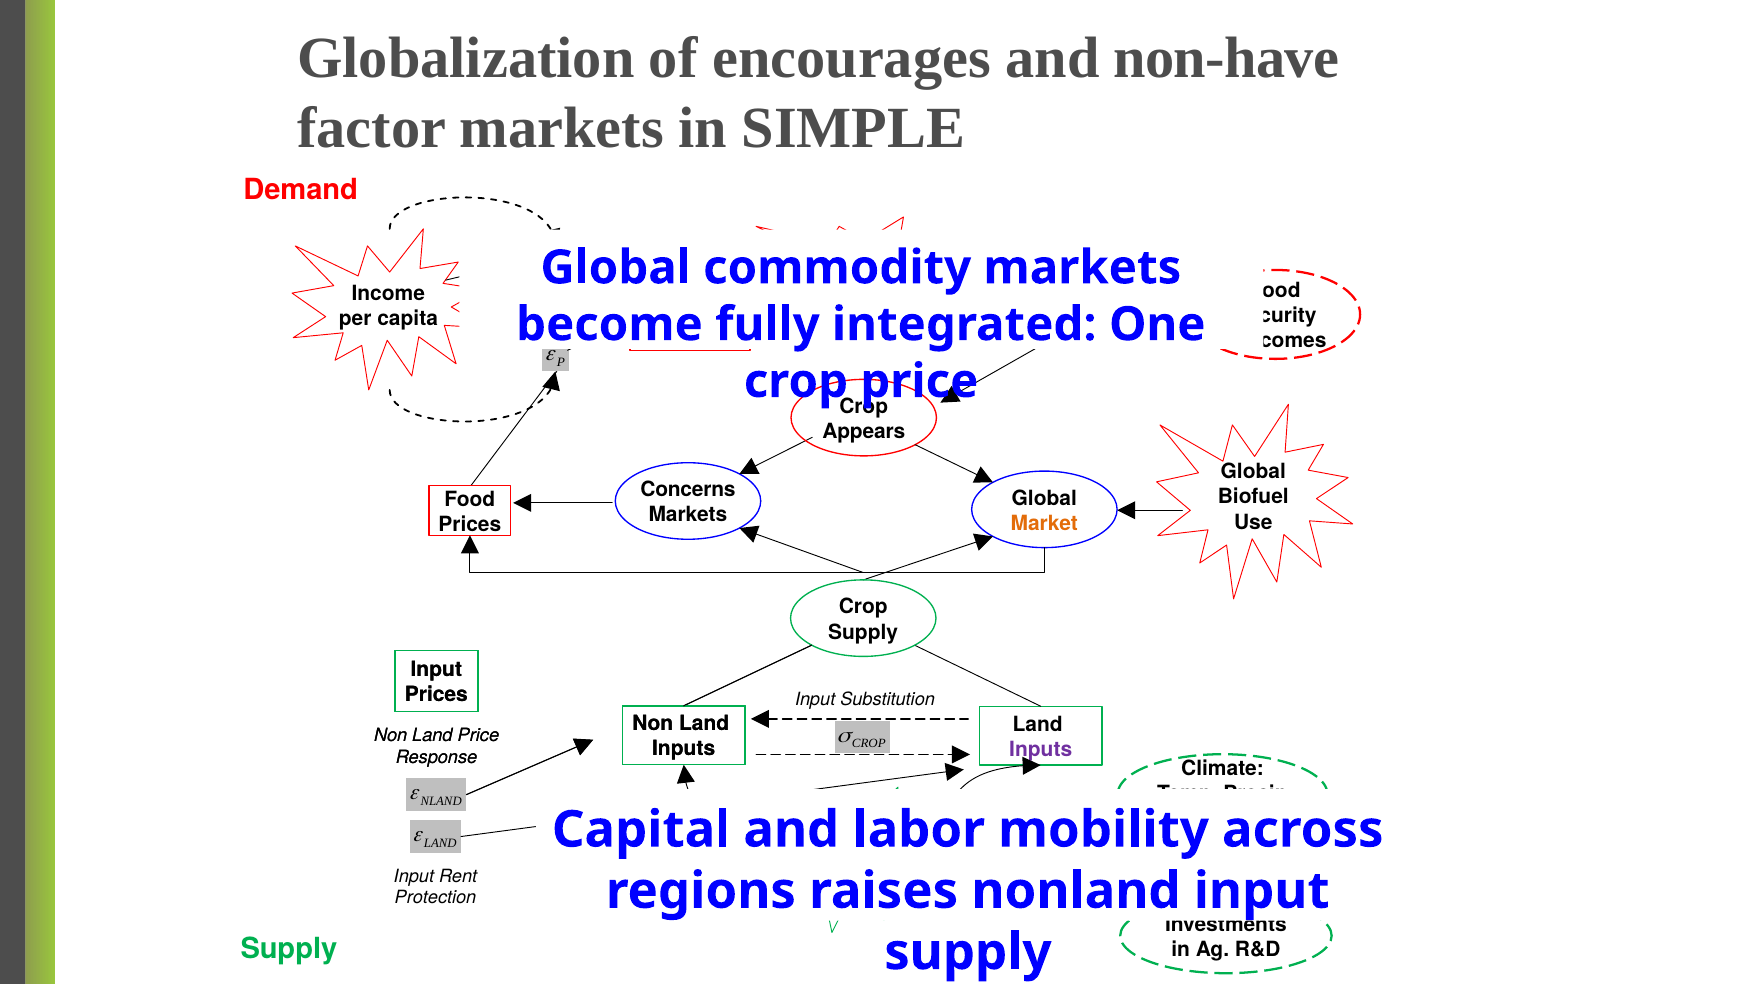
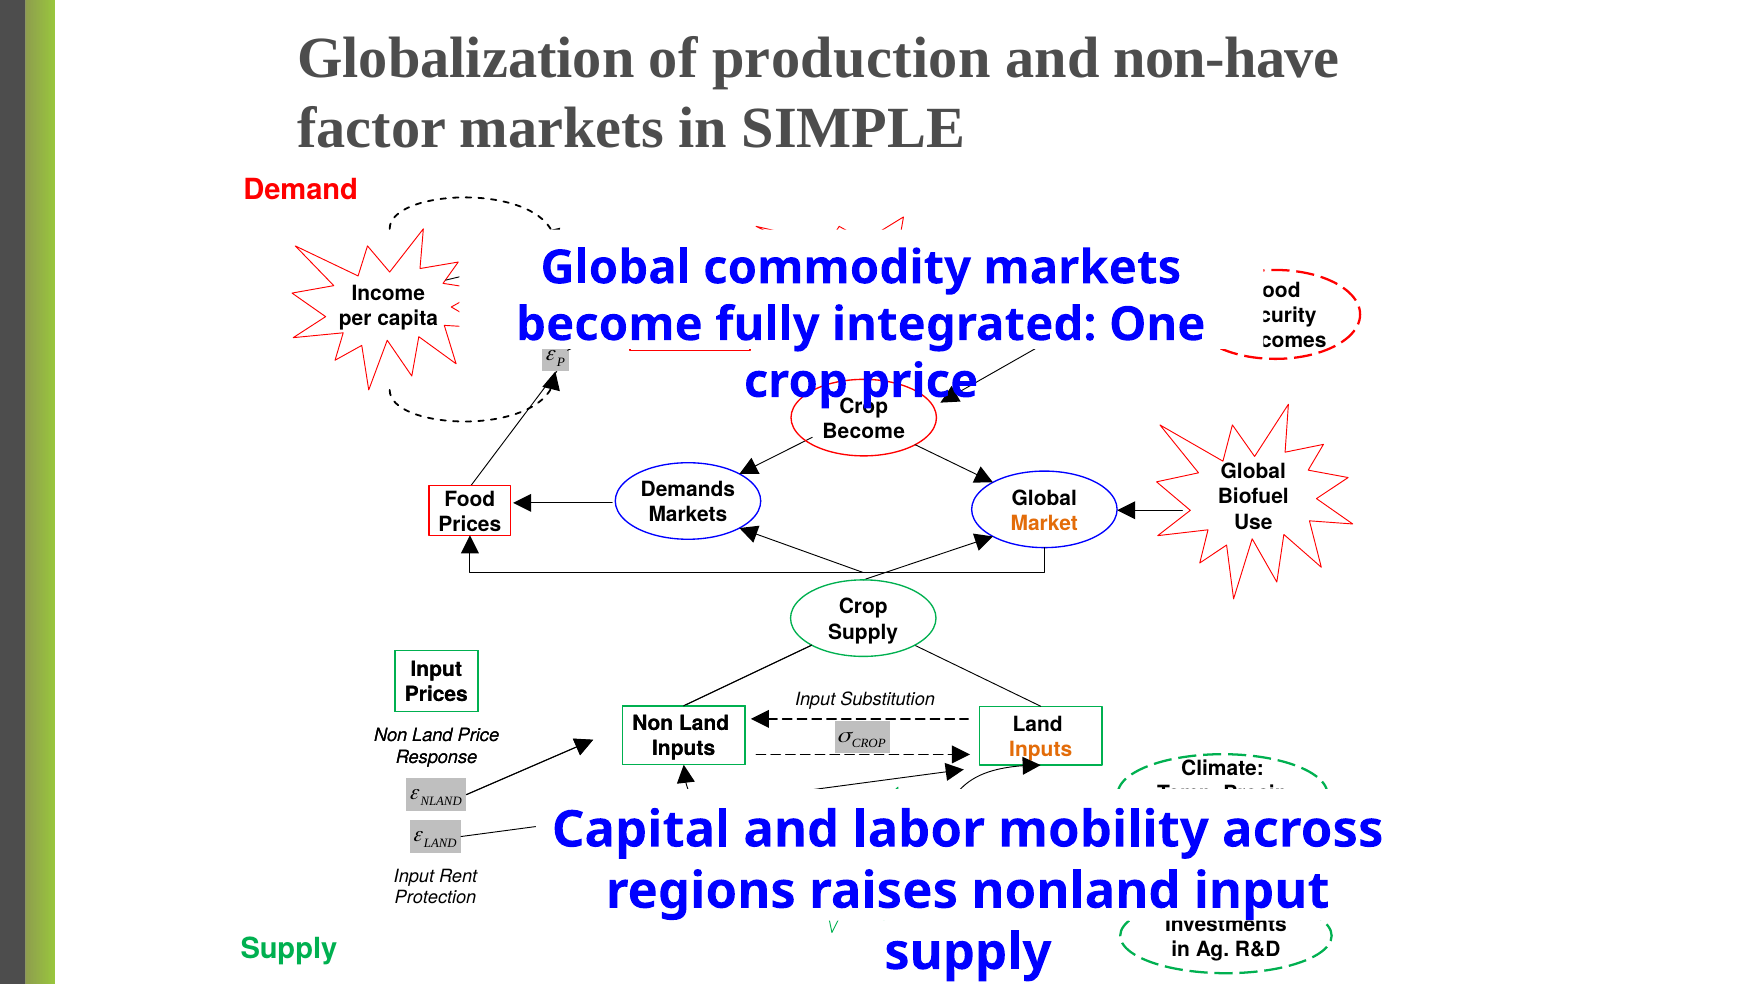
encourages: encourages -> production (851, 58)
Appears: Appears -> Become (864, 432)
Concerns: Concerns -> Demands (688, 490)
Inputs colour: purple -> orange (1041, 750)
